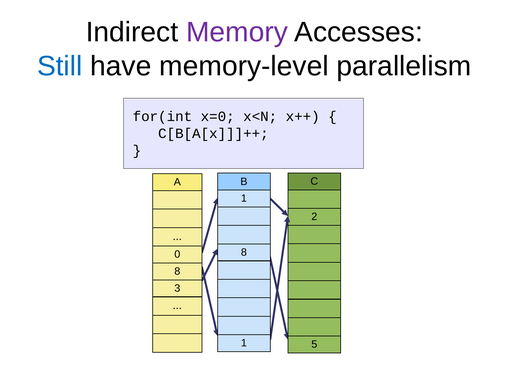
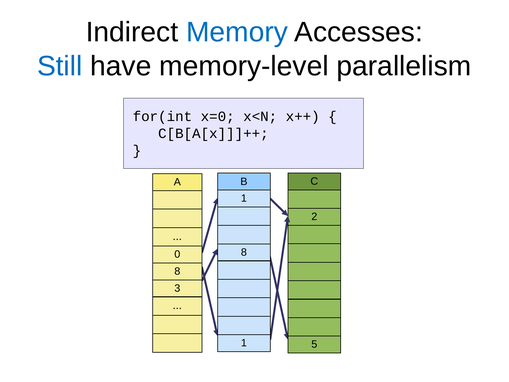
Memory colour: purple -> blue (237, 32)
